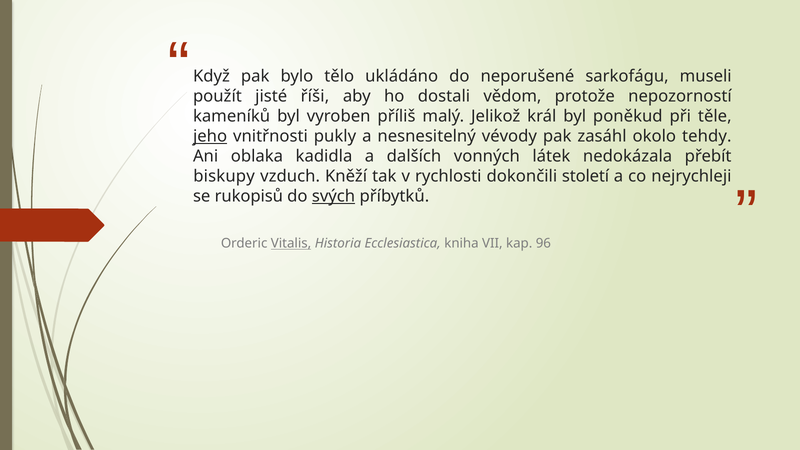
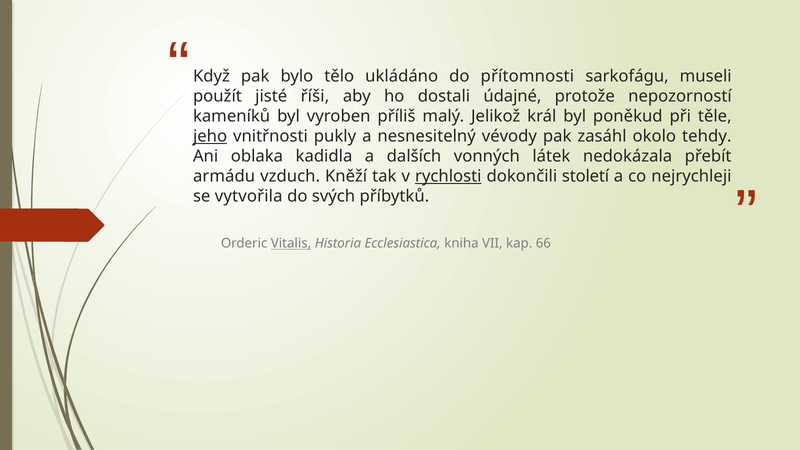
neporušené: neporušené -> přítomnosti (527, 76)
vědom: vědom -> údajné (512, 96)
biskupy: biskupy -> armádu (224, 176)
rychlosti underline: none -> present (448, 176)
rukopisů: rukopisů -> vytvořila (249, 196)
svých underline: present -> none (334, 196)
96: 96 -> 66 (543, 243)
